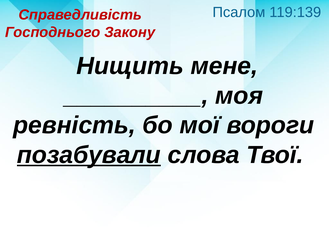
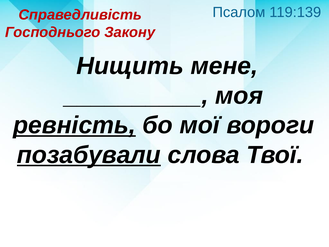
ревність underline: none -> present (74, 125)
